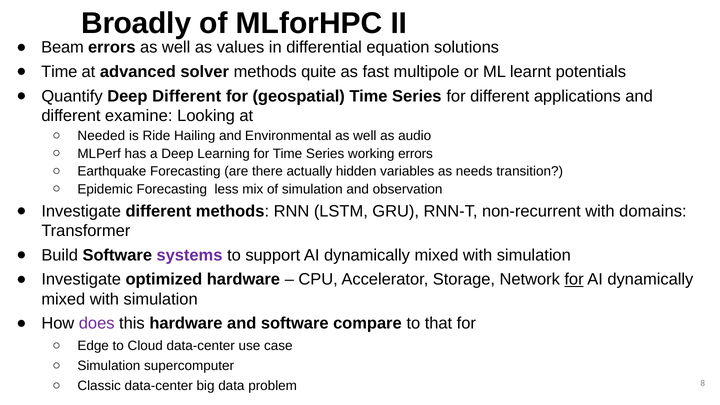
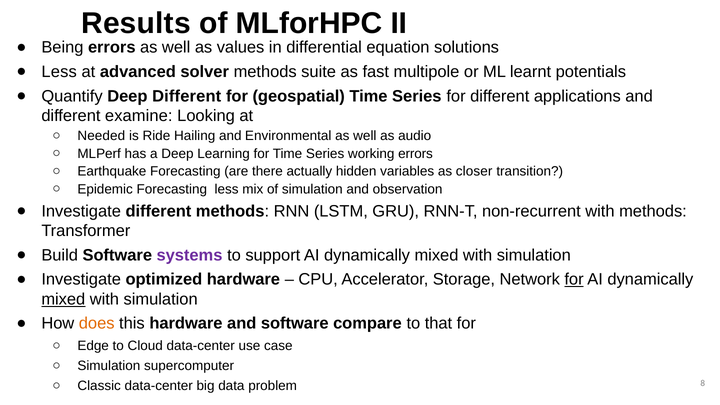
Broadly: Broadly -> Results (136, 23)
Beam: Beam -> Being (62, 48)
Time: Time -> Less (59, 72)
quite: quite -> suite (319, 72)
needs: needs -> closer (474, 171)
with domains: domains -> methods (653, 211)
mixed underline: none -> present (63, 299)
does colour: purple -> orange (97, 324)
